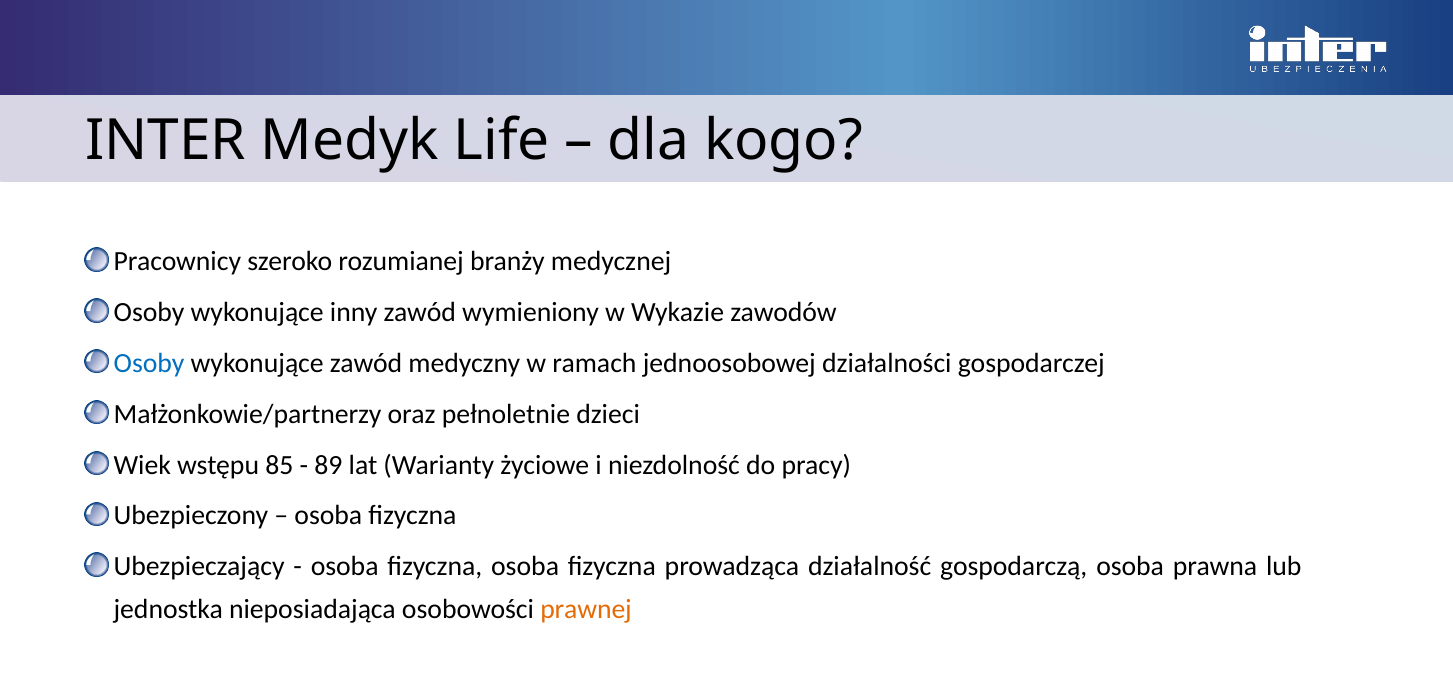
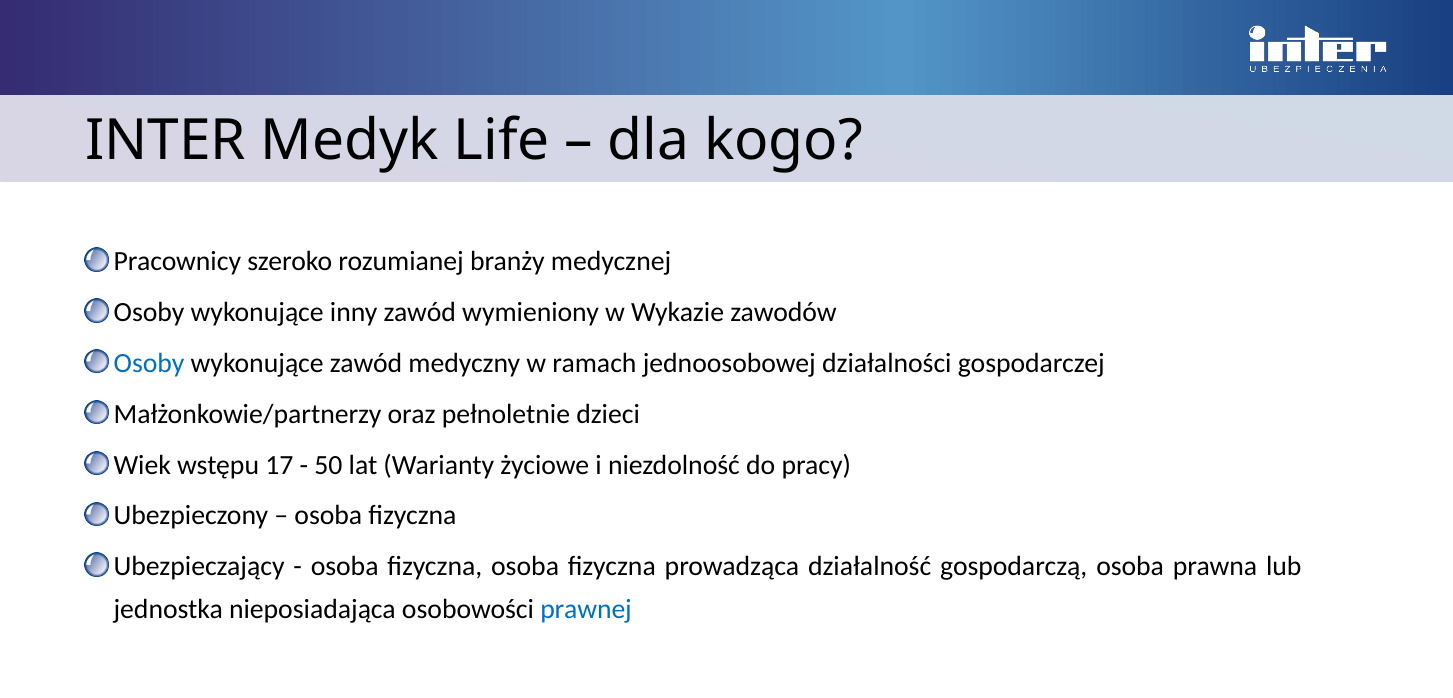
85: 85 -> 17 (279, 465)
89: 89 -> 50 (328, 465)
prawnej colour: orange -> blue (586, 610)
